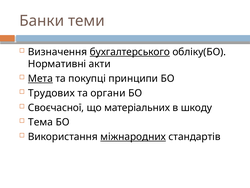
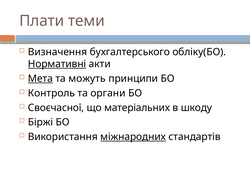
Банки: Банки -> Плати (42, 21)
бухгалтерського underline: present -> none (130, 52)
Нормативні underline: none -> present (57, 64)
покупці: покупці -> можуть (87, 78)
Трудових: Трудових -> Контроль (51, 93)
Тема: Тема -> Біржі (41, 122)
